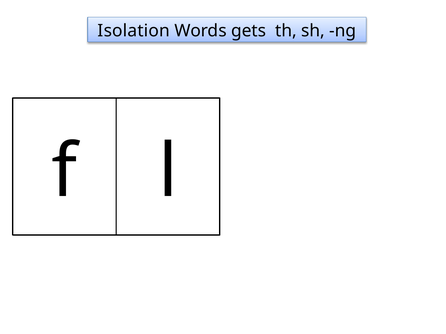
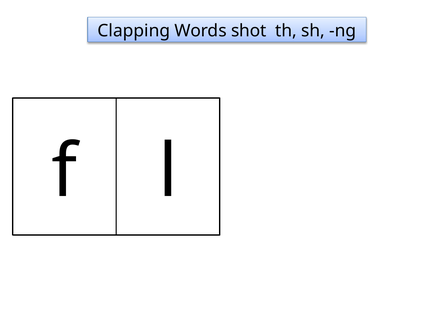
Isolation: Isolation -> Clapping (134, 31)
gets: gets -> shot (249, 31)
